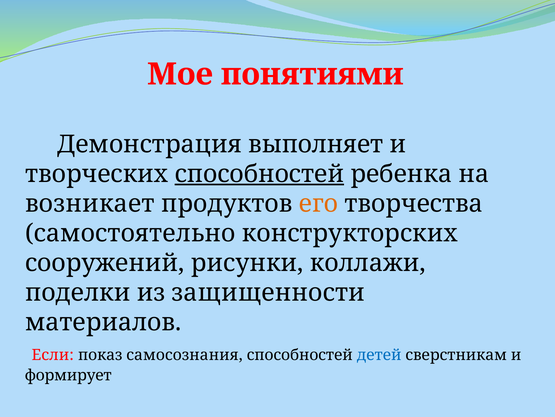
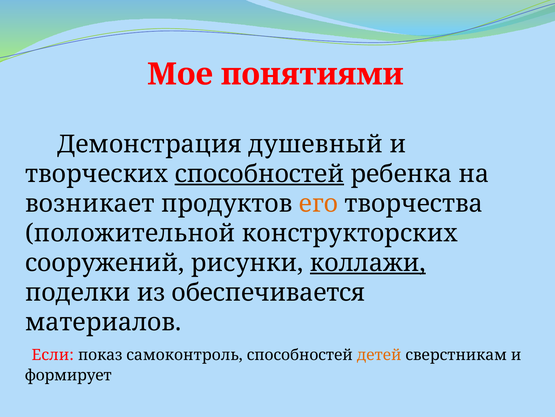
выполняет: выполняет -> душевный (315, 144)
самостоятельно: самостоятельно -> положительной (130, 233)
коллажи underline: none -> present (368, 262)
защищенности: защищенности -> обеспечивается (268, 292)
самосознания: самосознания -> самоконтроль (185, 354)
детей colour: blue -> orange (379, 354)
